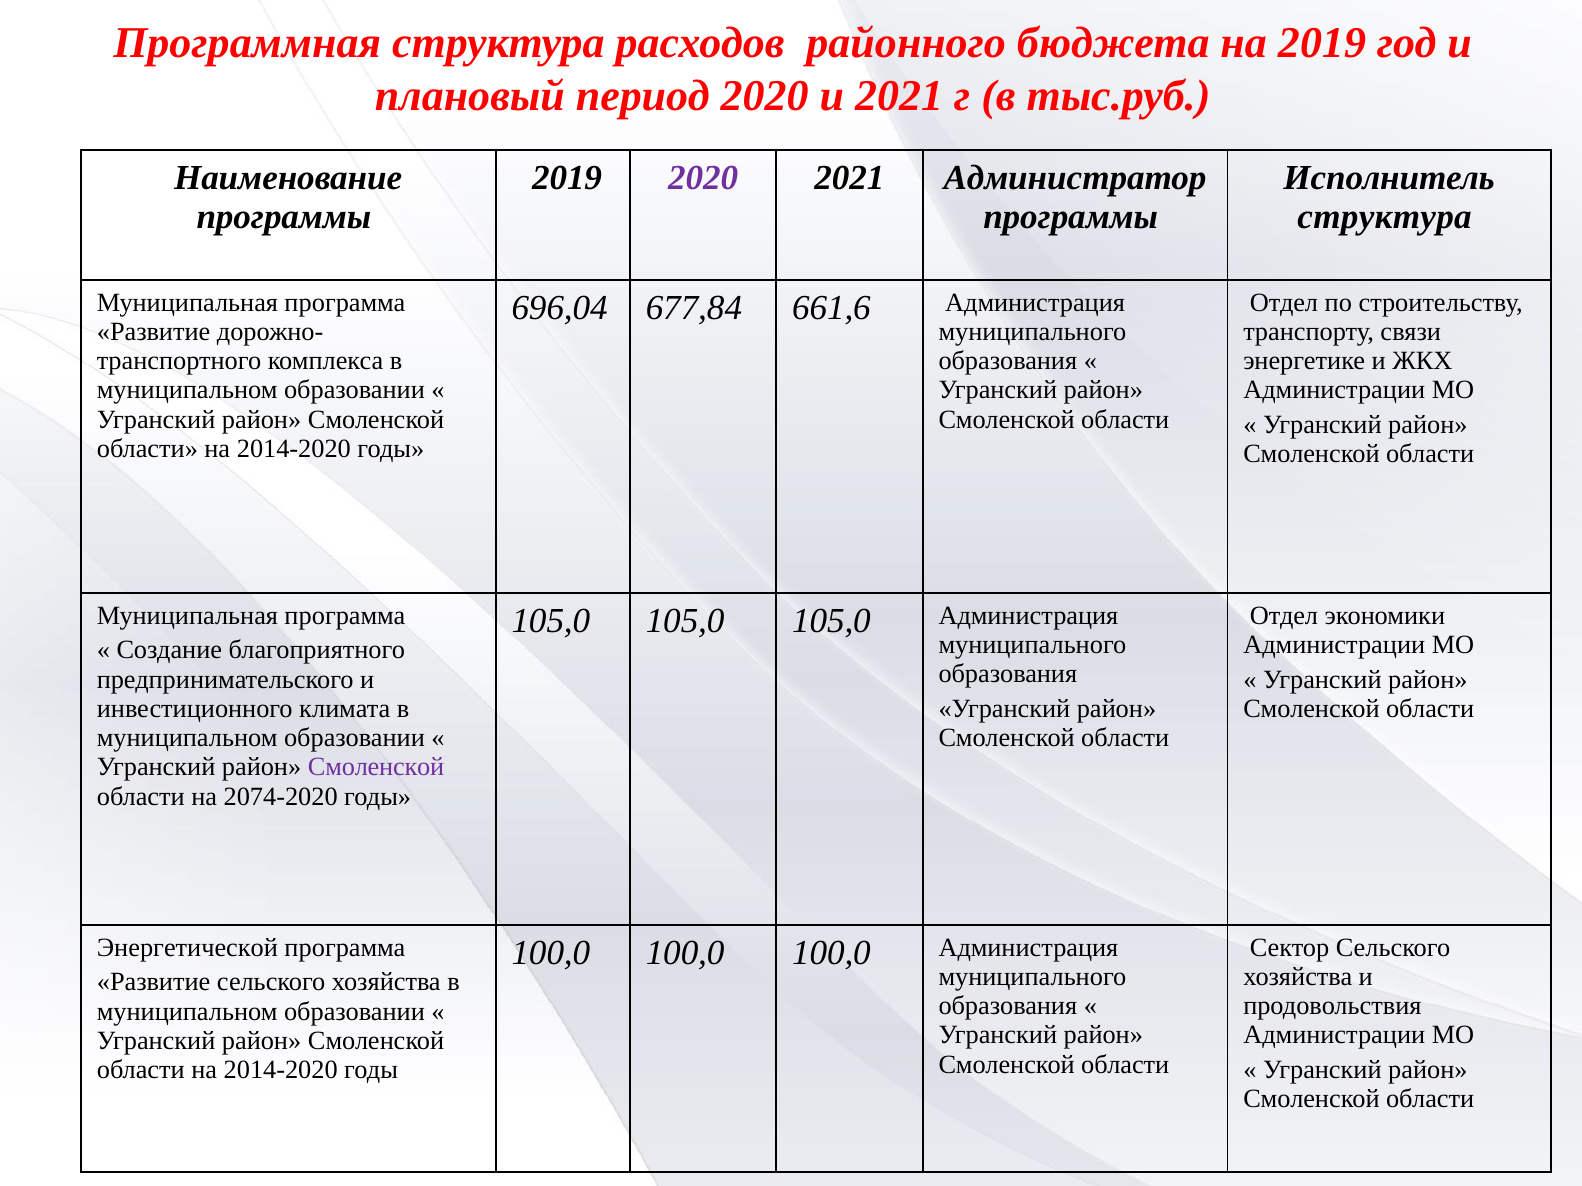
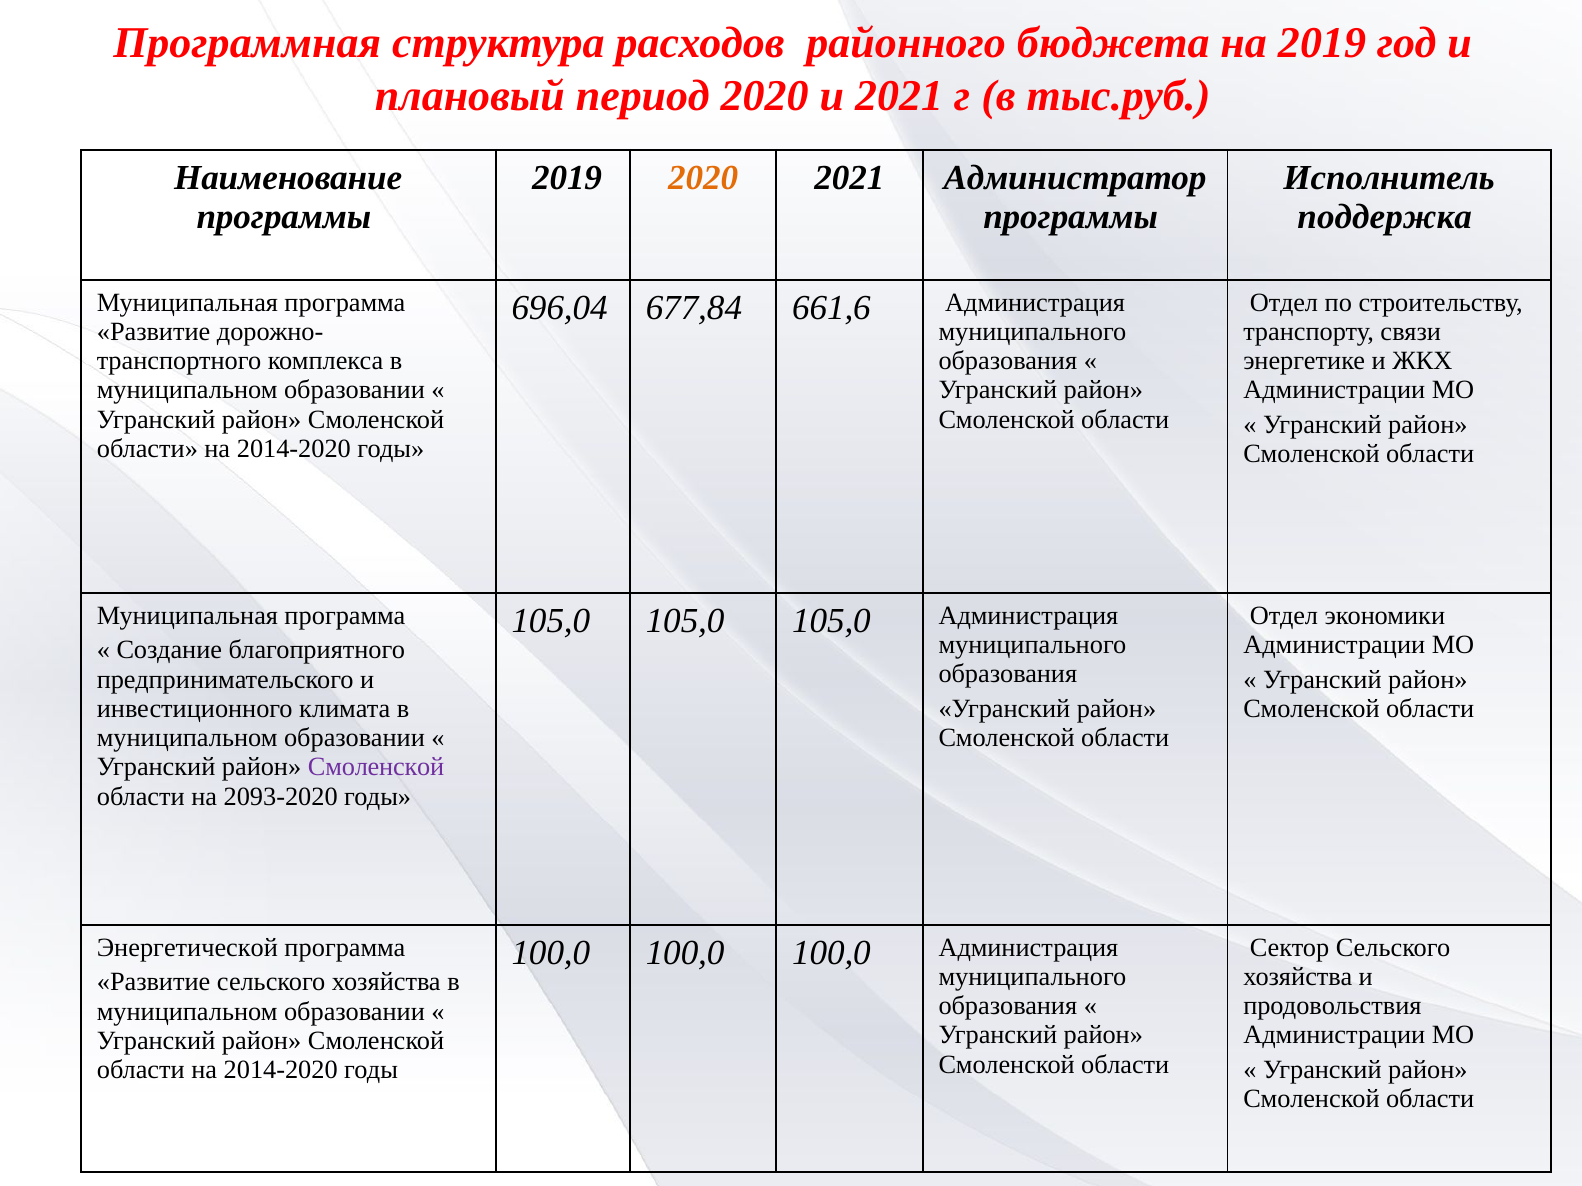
2020 colour: purple -> orange (703, 178)
структура: структура -> поддержка (1385, 217)
2074-2020: 2074-2020 -> 2093-2020 (281, 797)
